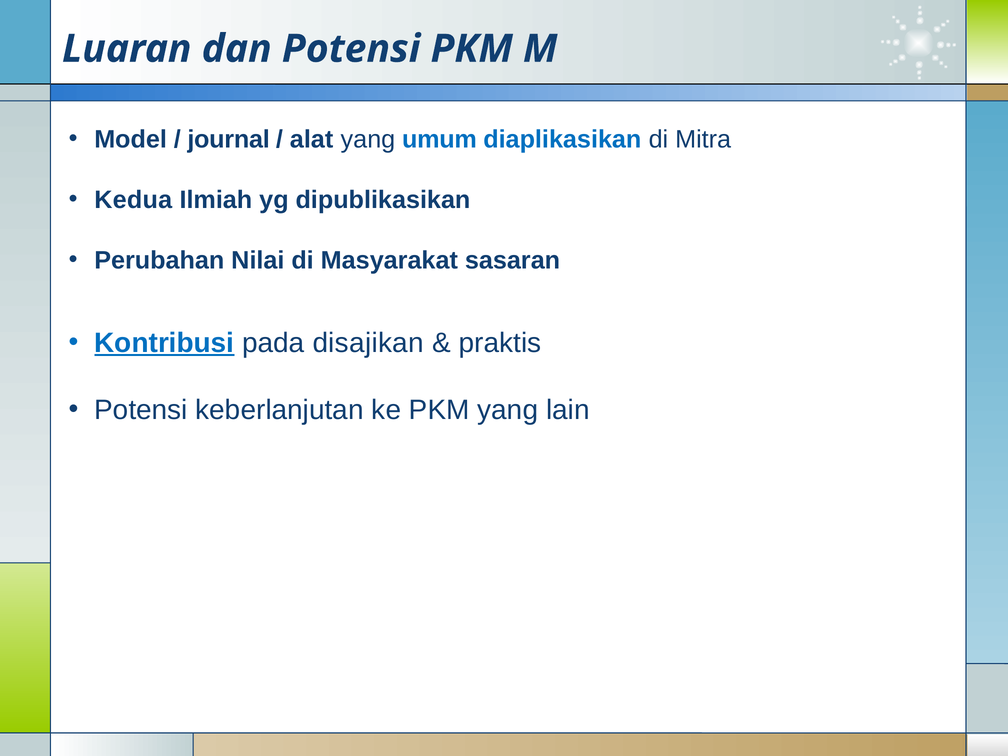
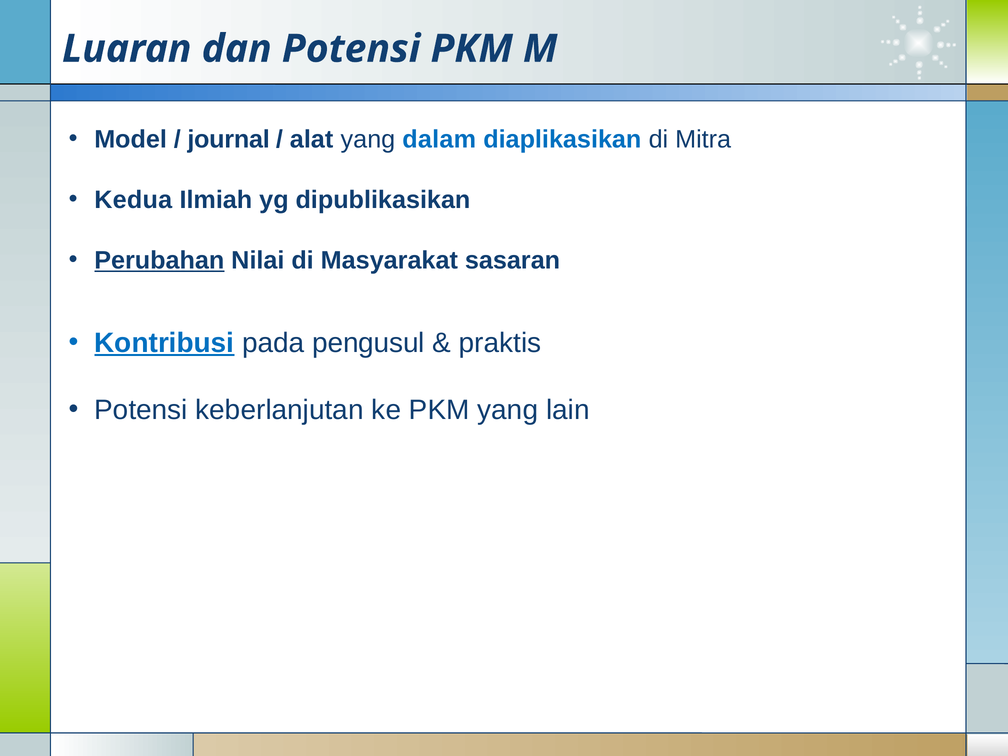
umum: umum -> dalam (439, 139)
Perubahan underline: none -> present (159, 260)
disajikan: disajikan -> pengusul (368, 343)
